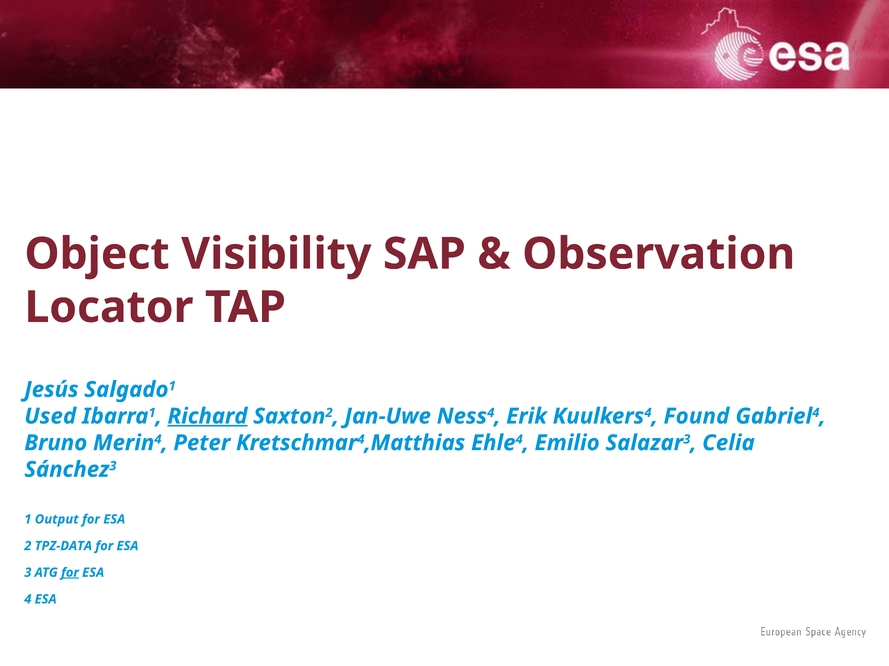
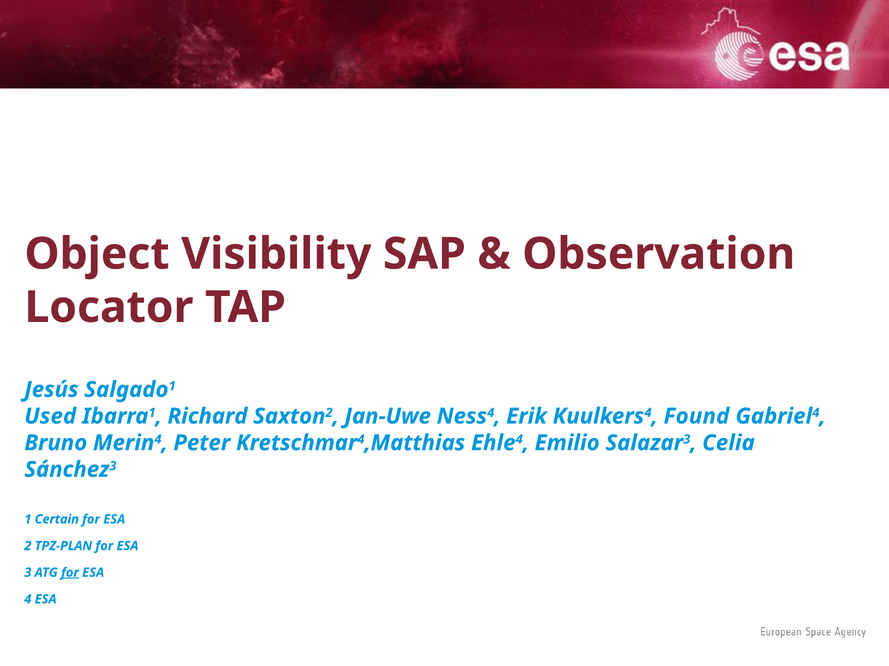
Richard underline: present -> none (207, 417)
Output: Output -> Certain (57, 520)
TPZ-DATA: TPZ-DATA -> TPZ-PLAN (63, 547)
